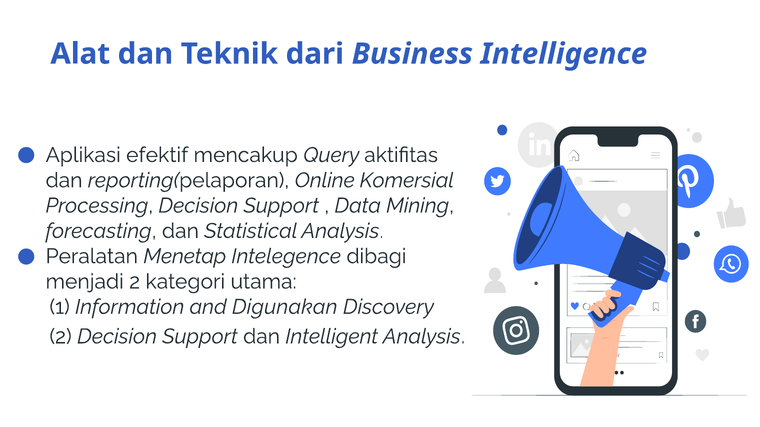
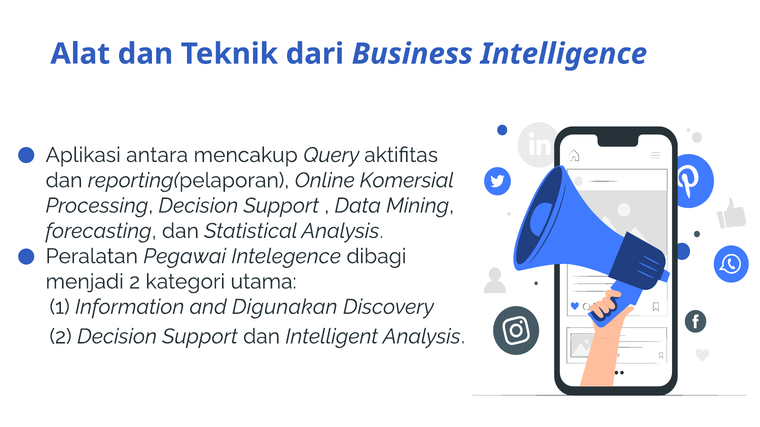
efektif: efektif -> antara (157, 155)
Menetap: Menetap -> Pegawai (185, 257)
